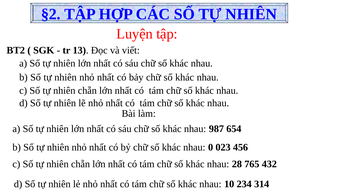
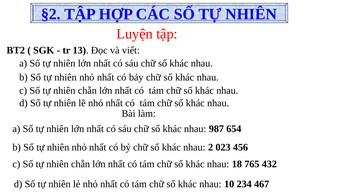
0: 0 -> 2 (211, 147)
28: 28 -> 18 (237, 164)
314: 314 -> 467 (262, 184)
